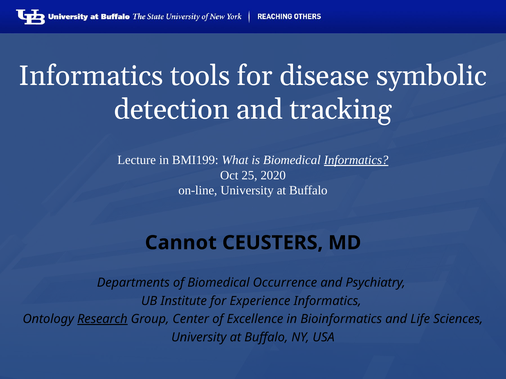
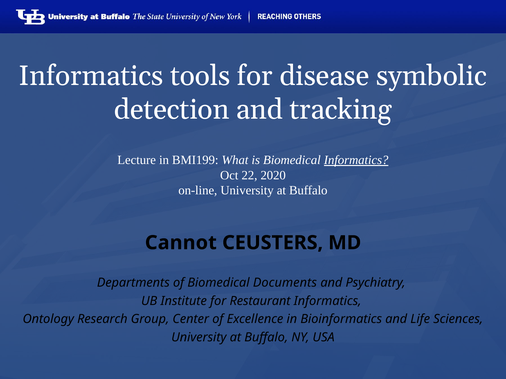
25: 25 -> 22 (249, 175)
Occurrence: Occurrence -> Documents (285, 283)
Experience: Experience -> Restaurant (260, 301)
Research underline: present -> none (102, 319)
